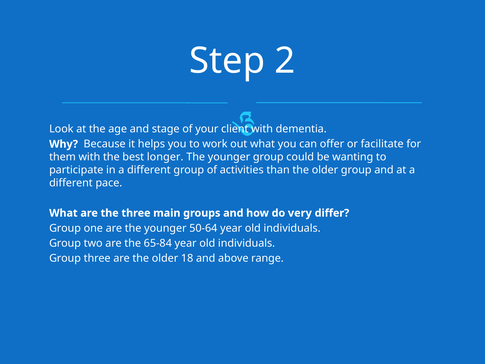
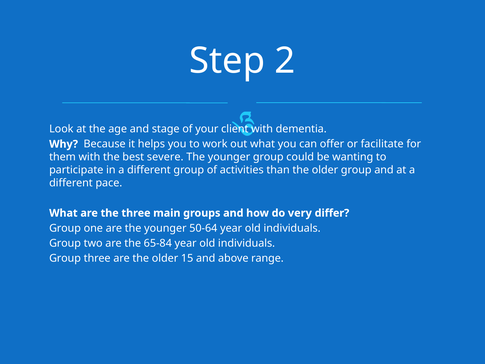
longer: longer -> severe (165, 157)
18: 18 -> 15 (187, 258)
